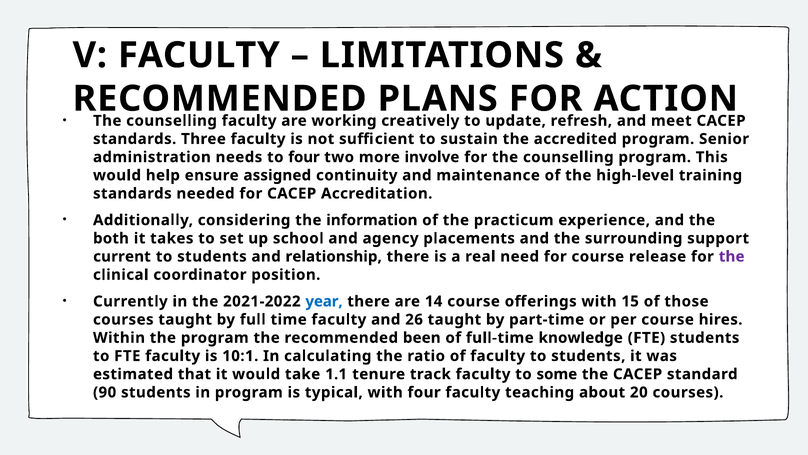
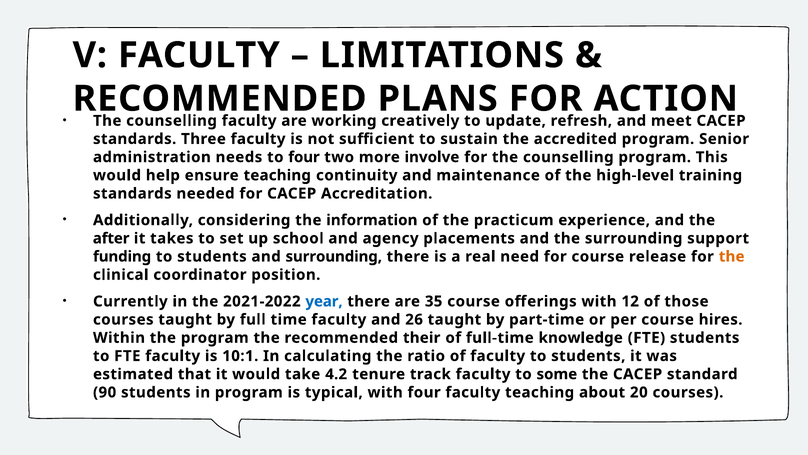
ensure assigned: assigned -> teaching (277, 175)
both: both -> after (111, 238)
current: current -> funding (122, 256)
and relationship: relationship -> surrounding (334, 256)
the colour: purple -> orange (732, 256)
14: 14 -> 35 (434, 301)
15: 15 -> 12 (630, 301)
been: been -> their (422, 337)
1.1: 1.1 -> 4.2 (336, 374)
